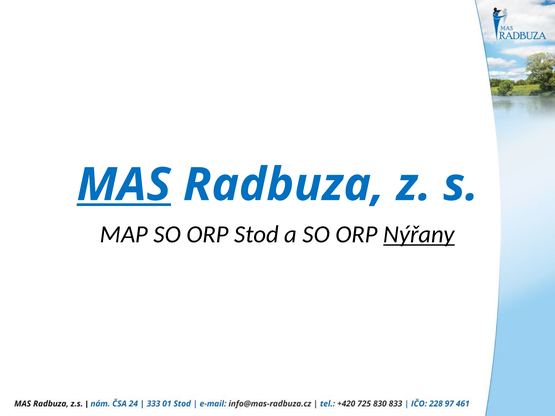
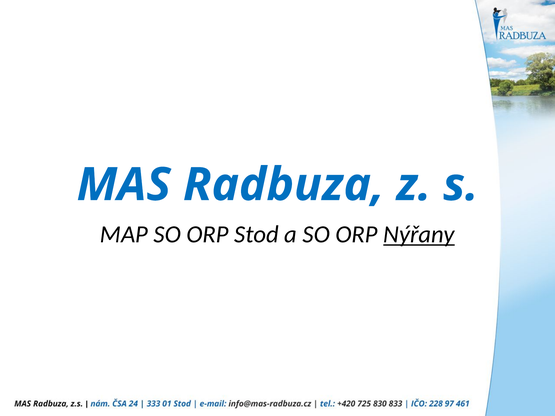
MAS underline: present -> none (124, 185)
